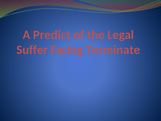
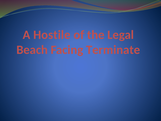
Predict: Predict -> Hostile (52, 35)
Suffer: Suffer -> Beach (32, 50)
